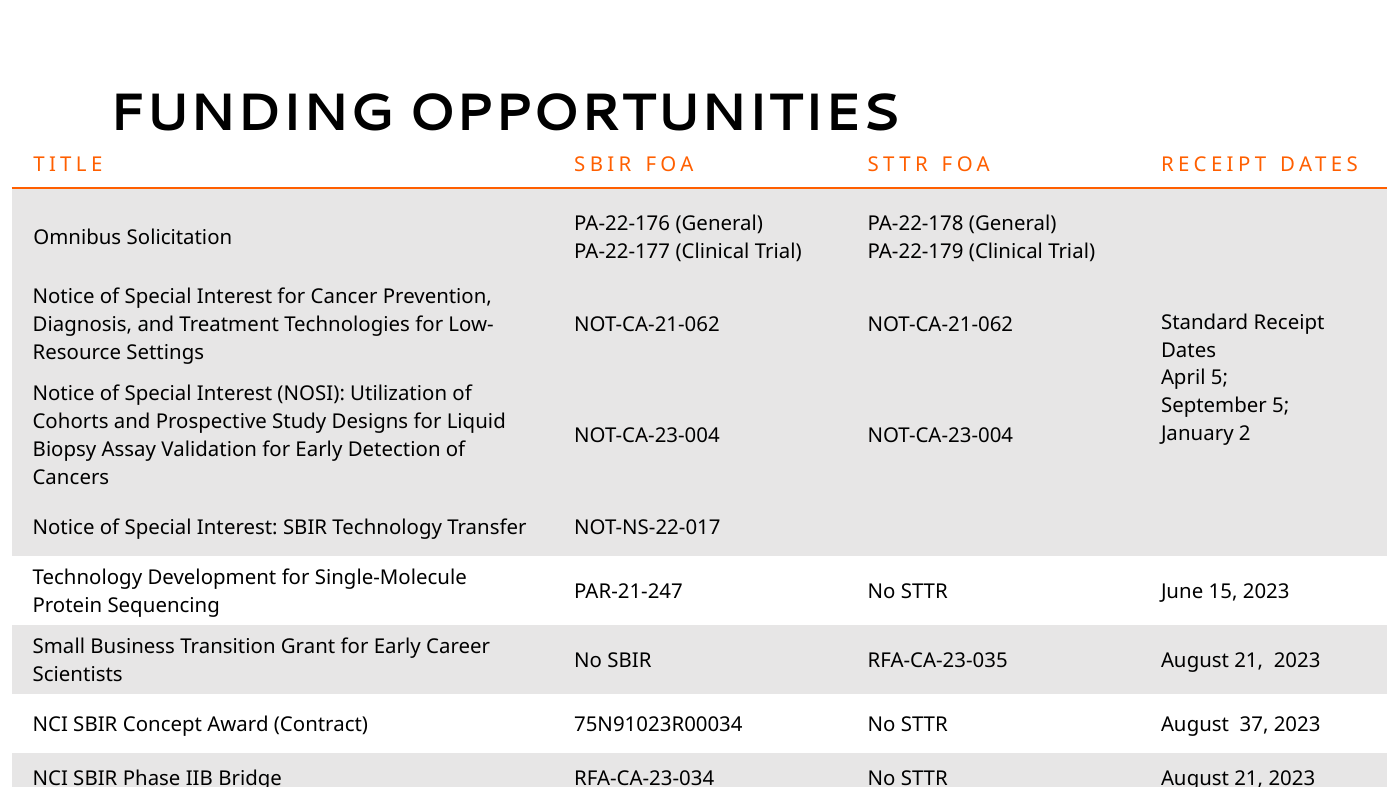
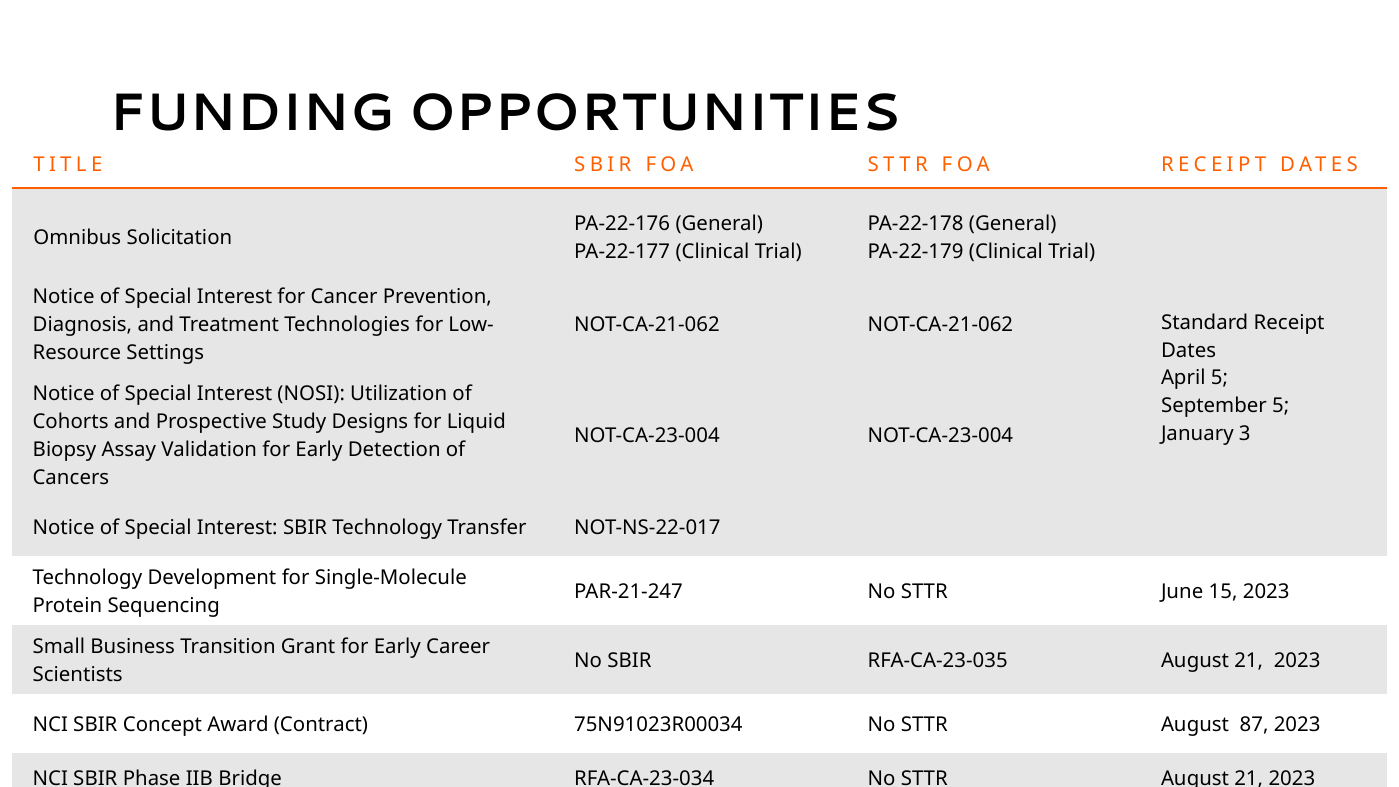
2: 2 -> 3 (1245, 434)
37: 37 -> 87 (1254, 725)
